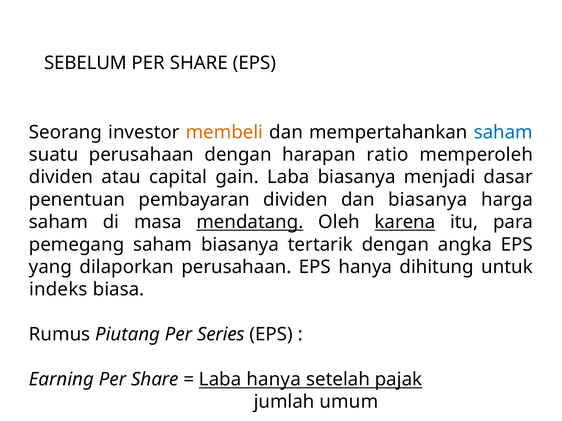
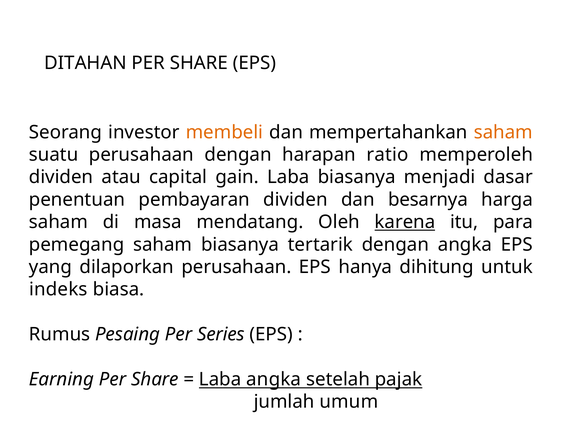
SEBELUM: SEBELUM -> DITAHAN (85, 63)
saham colour: blue -> orange (503, 132)
dan biasanya: biasanya -> besarnya (428, 200)
mendatang underline: present -> none (250, 222)
Piutang: Piutang -> Pesaing (128, 335)
Laba hanya: hanya -> angka (274, 380)
